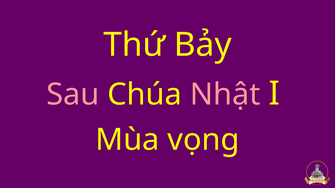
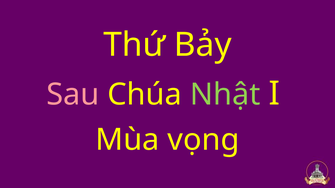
Nhật colour: pink -> light green (225, 95)
